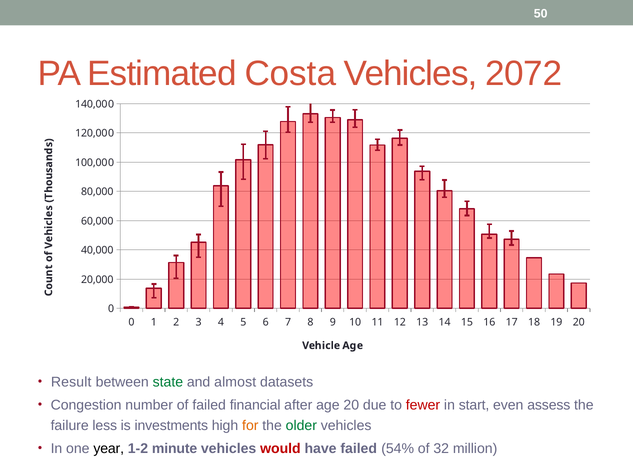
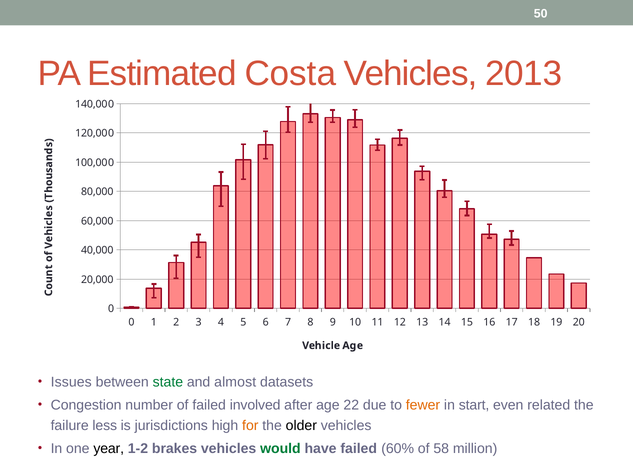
2072: 2072 -> 2013 (524, 74)
Result: Result -> Issues (71, 382)
financial: financial -> involved (255, 405)
age 20: 20 -> 22 (351, 405)
fewer colour: red -> orange (423, 405)
assess: assess -> related (549, 405)
investments: investments -> jurisdictions (171, 425)
older colour: green -> black (301, 425)
minute: minute -> brakes (175, 448)
would colour: red -> green (280, 448)
54%: 54% -> 60% (398, 448)
32: 32 -> 58 (441, 448)
